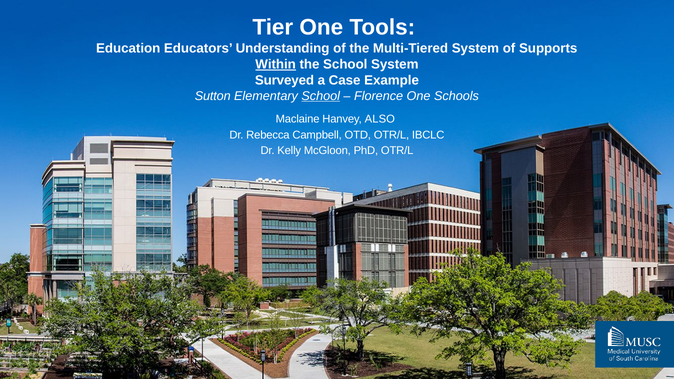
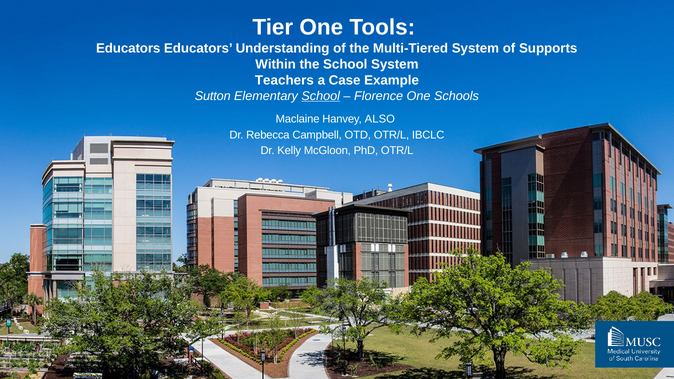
Education: Education -> Educators (128, 48)
Within underline: present -> none (276, 64)
Surveyed: Surveyed -> Teachers (284, 80)
